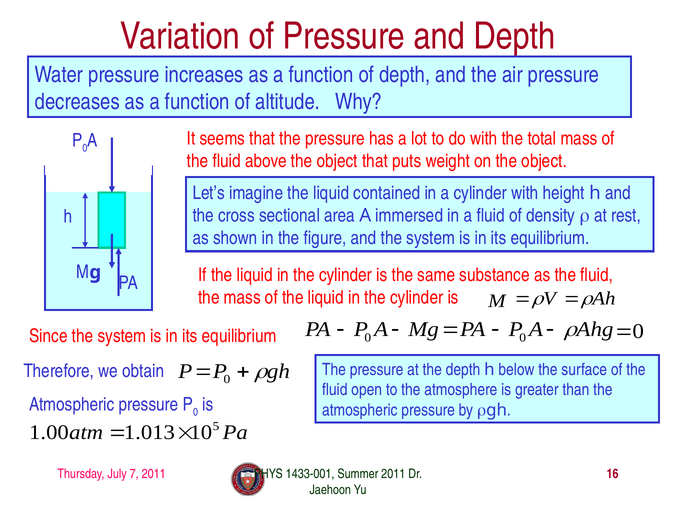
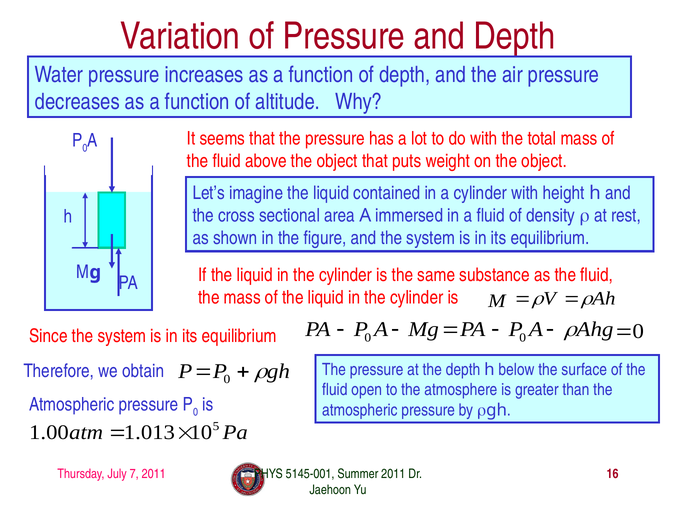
1433-001: 1433-001 -> 5145-001 (310, 474)
